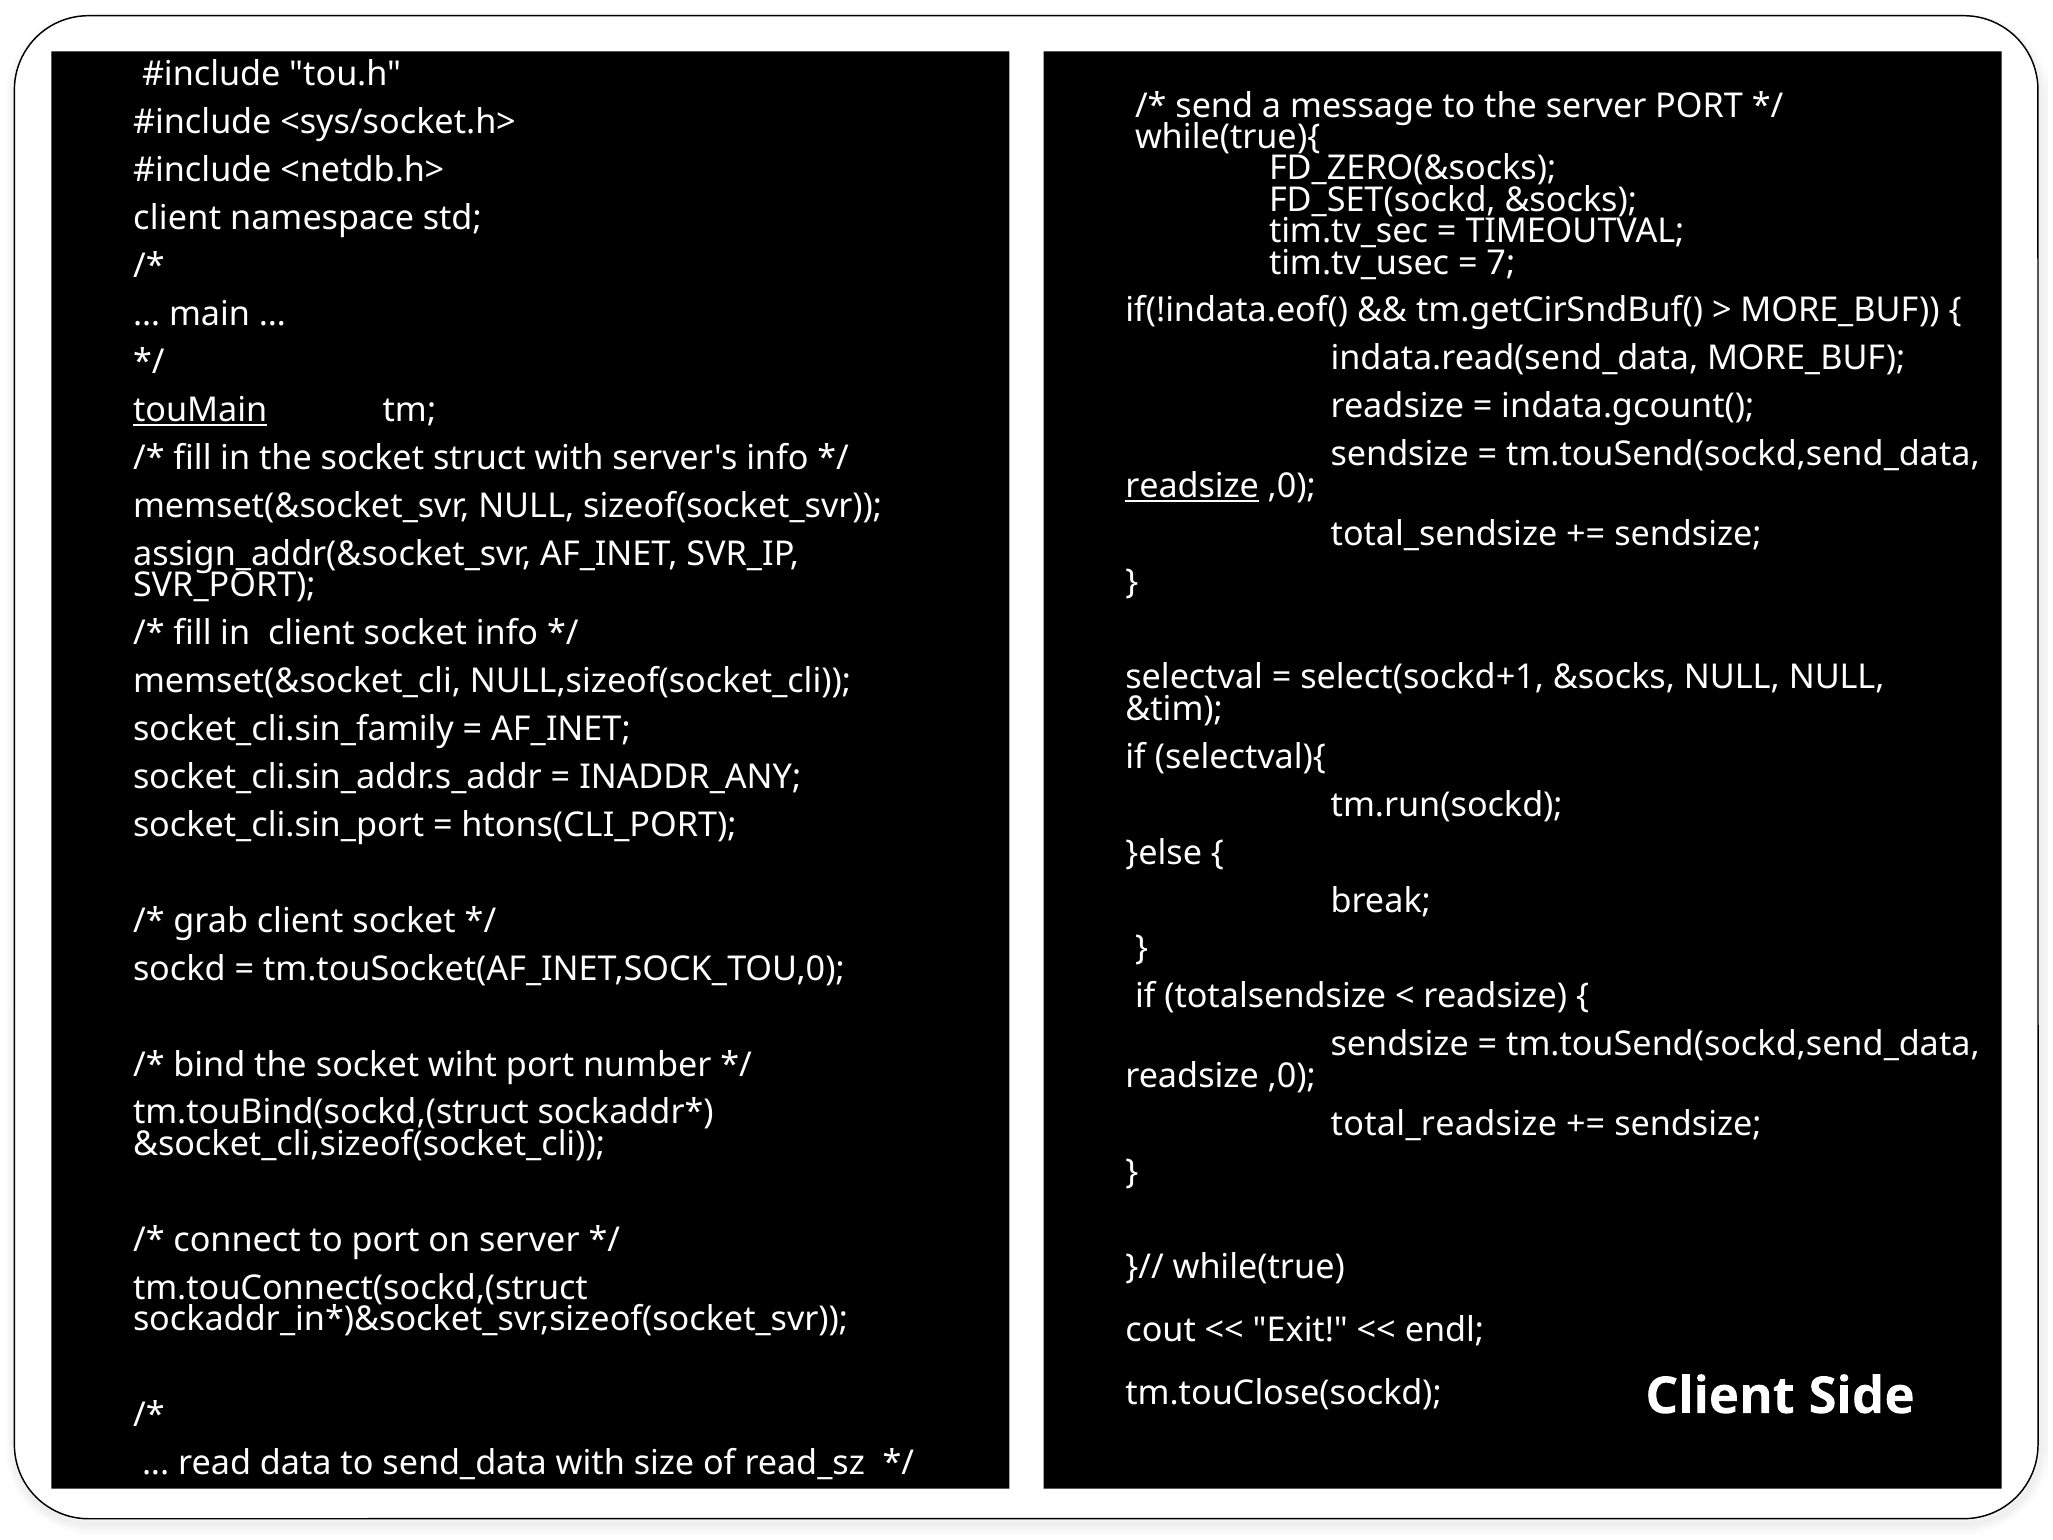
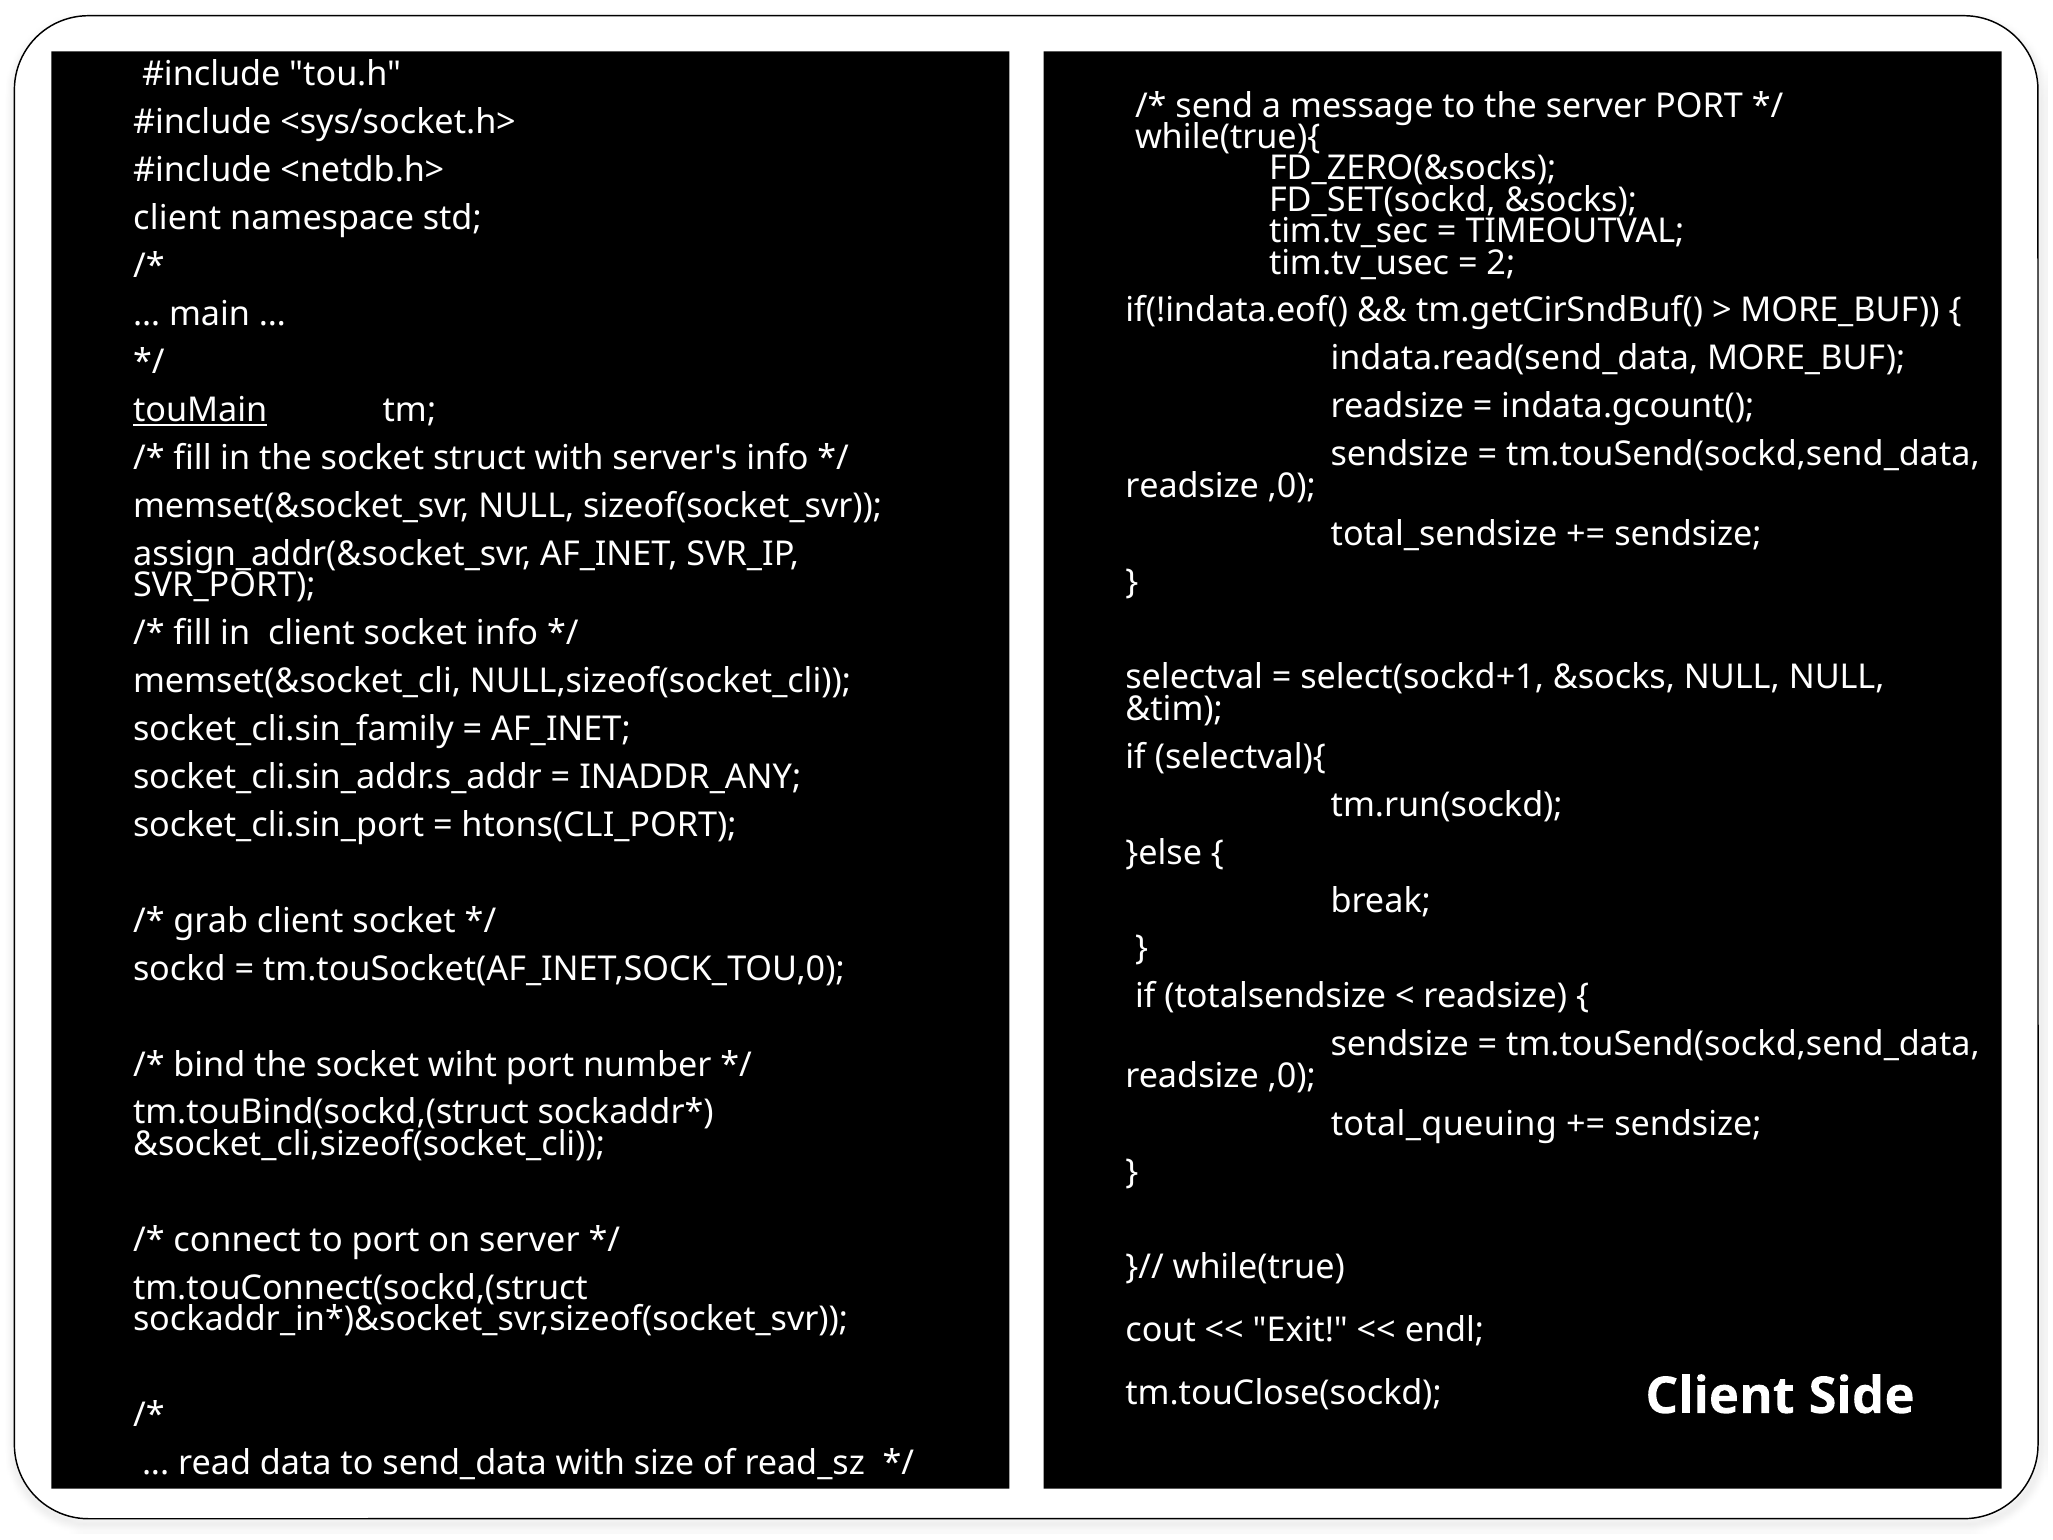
7: 7 -> 2 (1501, 263)
readsize underline: present -> none (1192, 486)
total_readsize: total_readsize -> total_queuing (1444, 1124)
